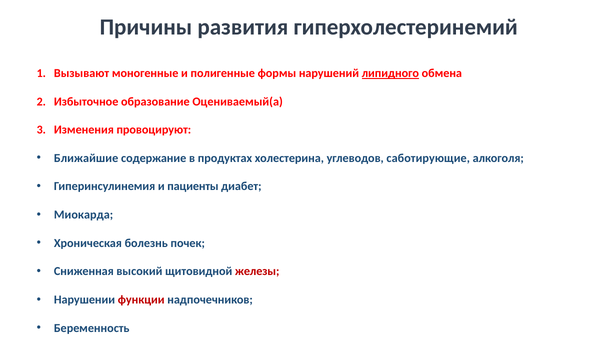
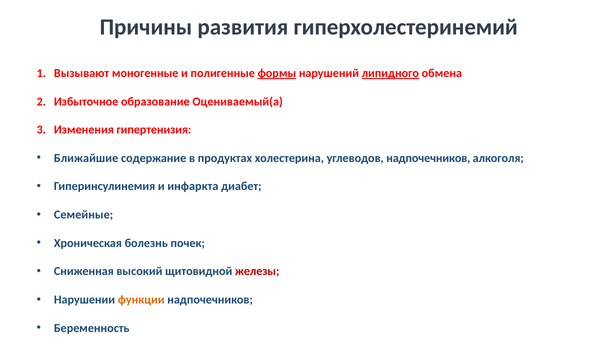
формы underline: none -> present (277, 73)
провоцируют: провоцируют -> гипертенизия (154, 130)
углеводов саботирующие: саботирующие -> надпочечников (428, 158)
пациенты: пациенты -> инфаркта (193, 186)
Миокарда: Миокарда -> Семейные (84, 214)
функции colour: red -> orange (141, 299)
